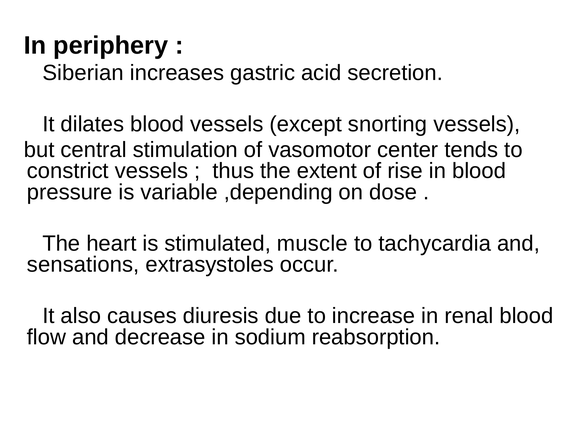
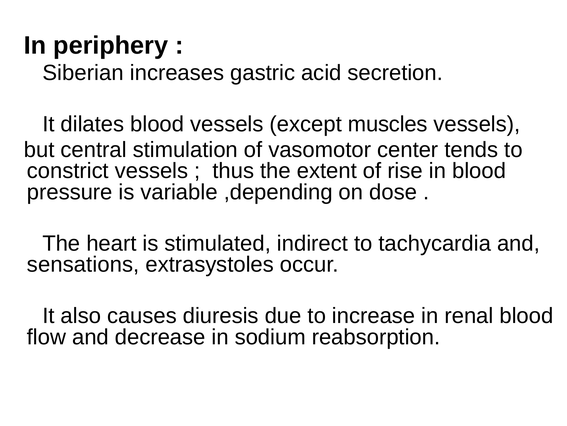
snorting: snorting -> muscles (388, 124)
muscle: muscle -> indirect (312, 243)
